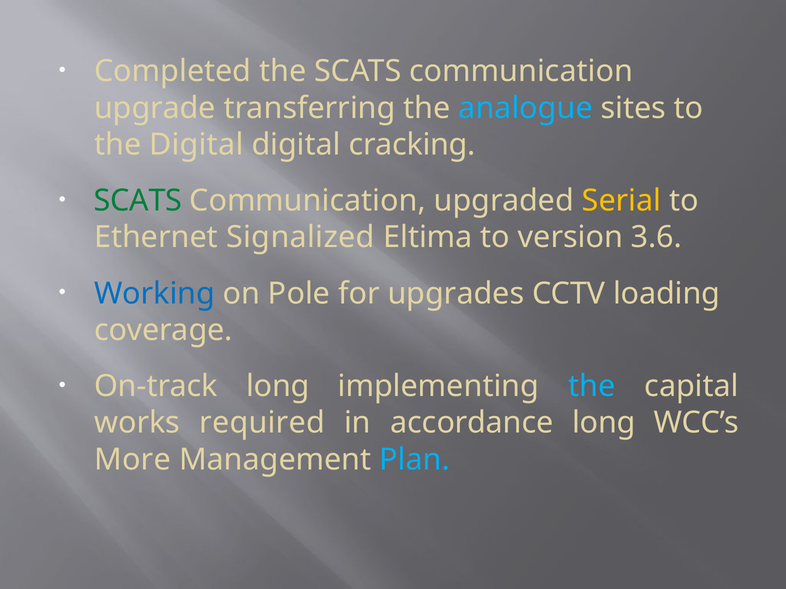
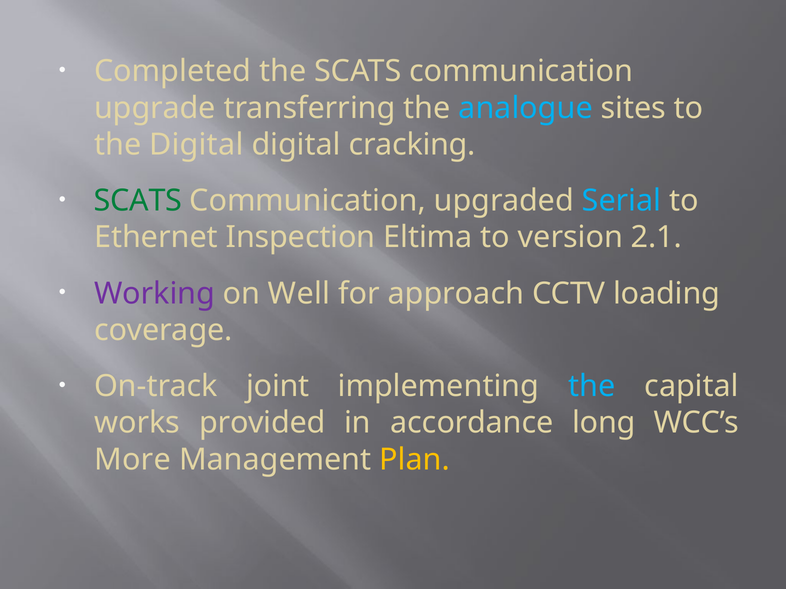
Serial colour: yellow -> light blue (622, 201)
Signalized: Signalized -> Inspection (301, 238)
3.6: 3.6 -> 2.1 (656, 238)
Working colour: blue -> purple (155, 294)
Pole: Pole -> Well (299, 294)
upgrades: upgrades -> approach (456, 294)
On-track long: long -> joint (278, 387)
required: required -> provided (262, 423)
Plan colour: light blue -> yellow (415, 460)
